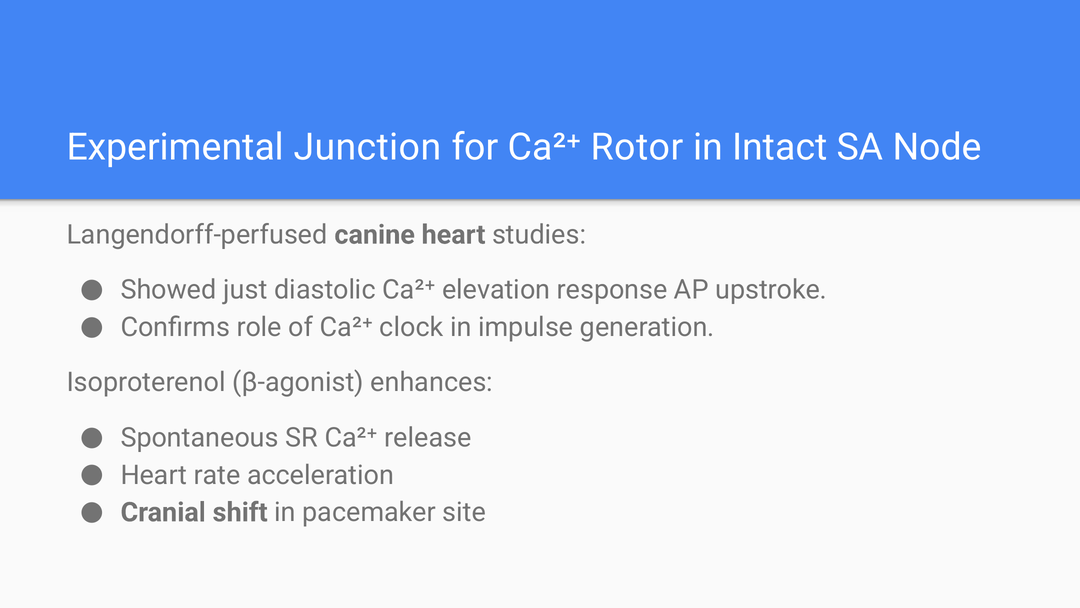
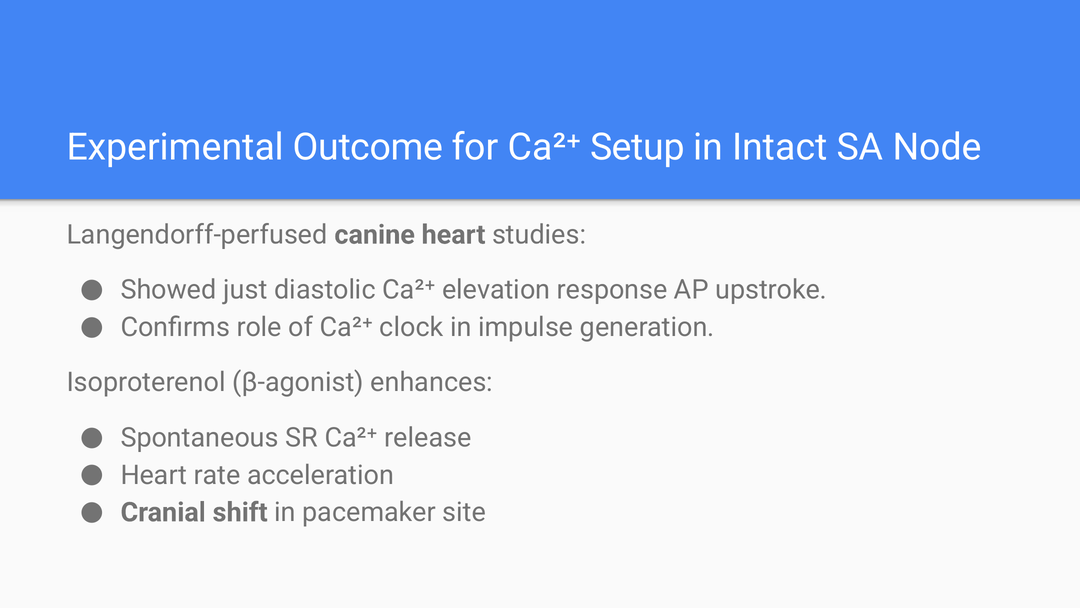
Junction: Junction -> Outcome (368, 147)
Rotor: Rotor -> Setup (637, 147)
